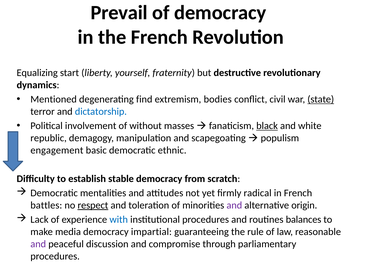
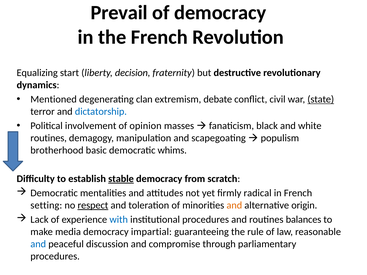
yourself: yourself -> decision (133, 73)
find: find -> clan (144, 99)
bodies: bodies -> debate (218, 99)
without: without -> opinion (146, 126)
black underline: present -> none (267, 126)
republic: republic -> routines (49, 138)
engagement: engagement -> brotherhood (57, 150)
ethnic: ethnic -> whims (172, 150)
stable underline: none -> present (121, 179)
battles: battles -> setting (46, 205)
and colour: purple -> orange (234, 205)
and colour: purple -> blue (38, 244)
